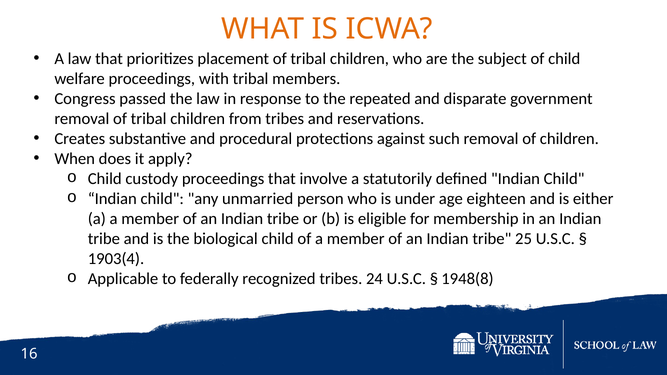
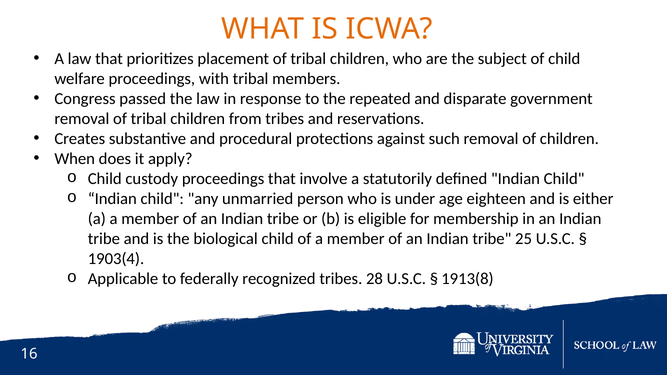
24: 24 -> 28 (374, 279)
1948(8: 1948(8 -> 1913(8 (467, 279)
